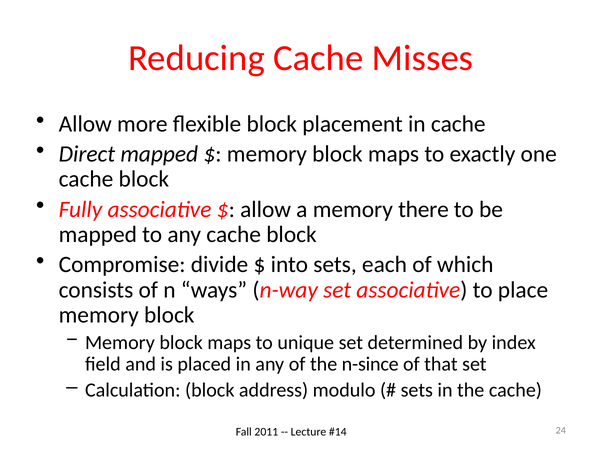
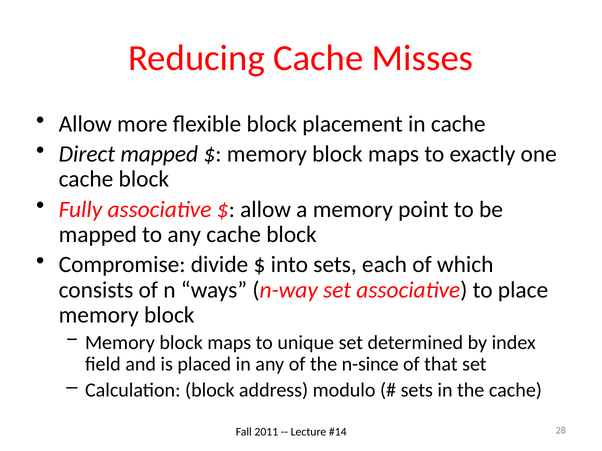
there: there -> point (423, 210)
24: 24 -> 28 (561, 431)
